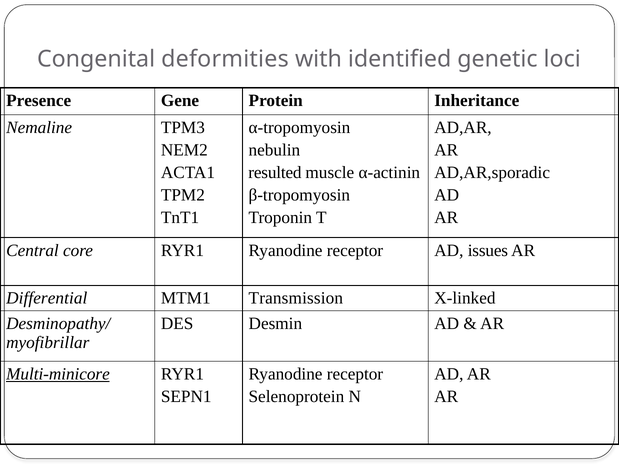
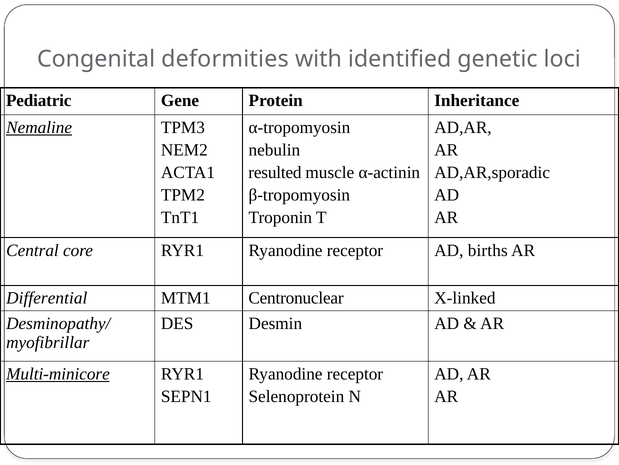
Presence: Presence -> Pediatric (39, 100)
Nemaline underline: none -> present (39, 127)
issues: issues -> births (488, 250)
Transmission: Transmission -> Centronuclear (296, 298)
